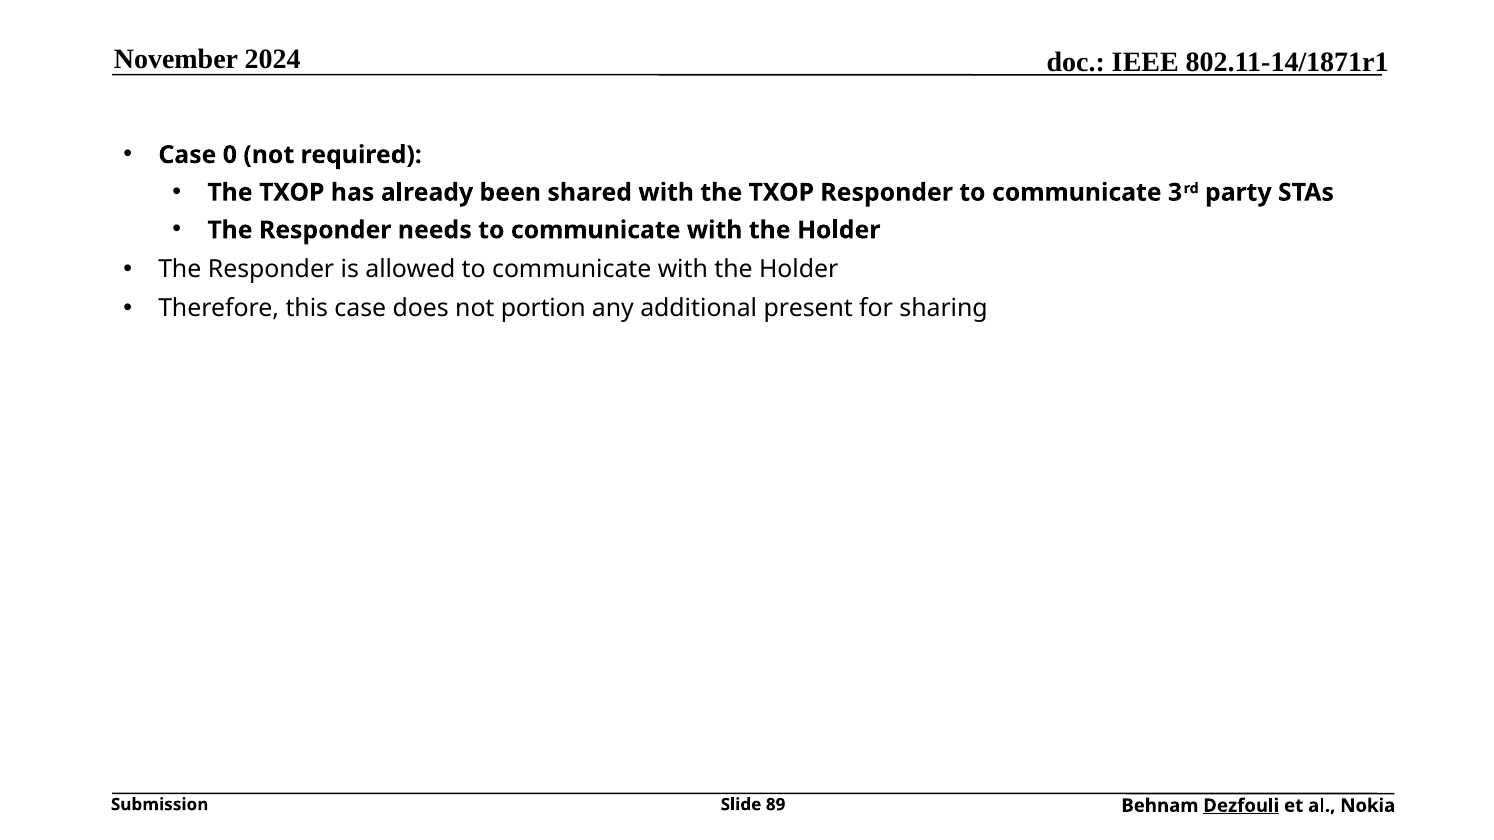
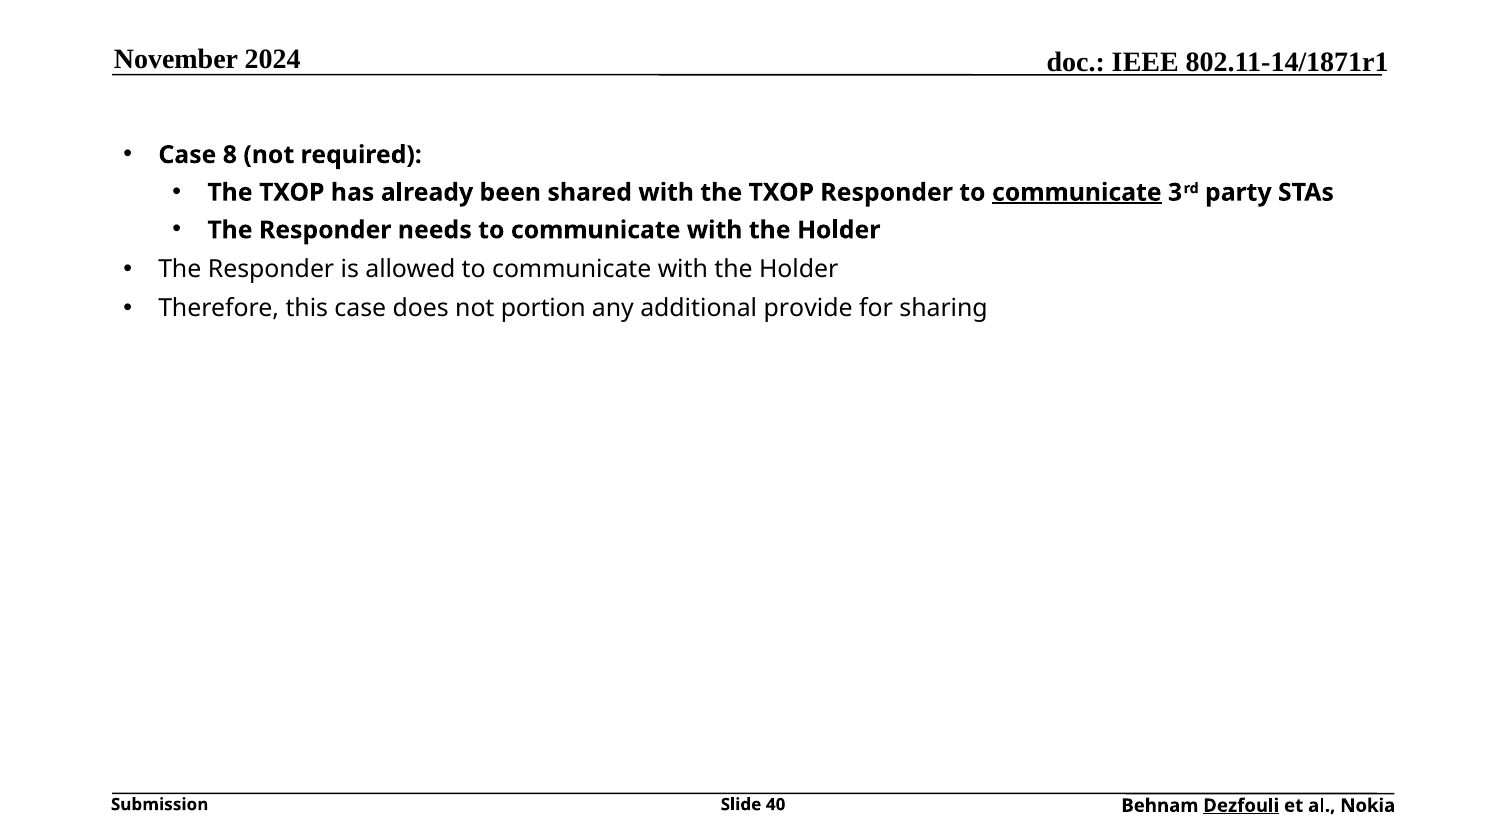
0: 0 -> 8 (230, 155)
communicate underline: none -> present (1077, 193)
present: present -> provide (808, 309)
89: 89 -> 40 (776, 805)
